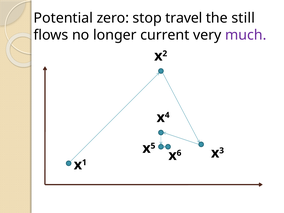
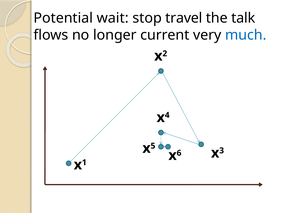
zero: zero -> wait (113, 18)
still: still -> talk (243, 18)
much colour: purple -> blue (246, 35)
